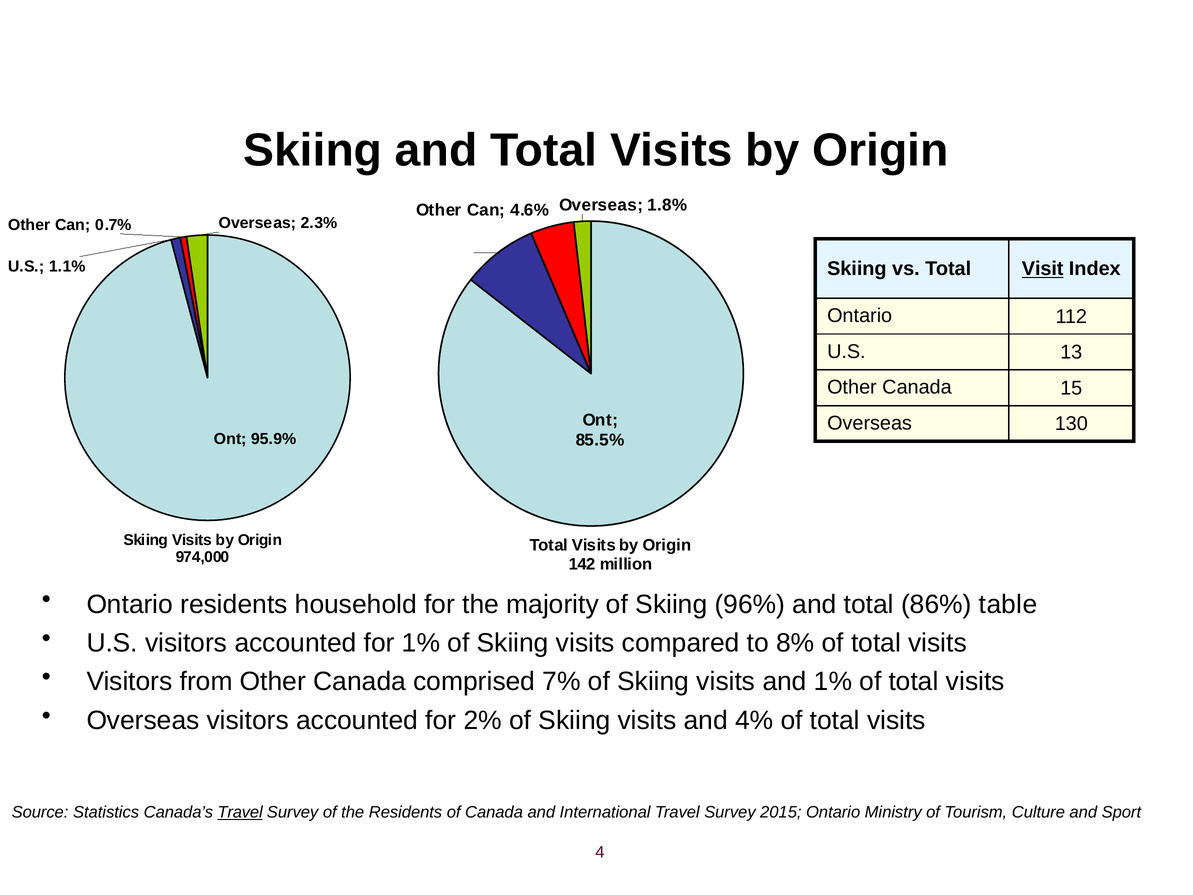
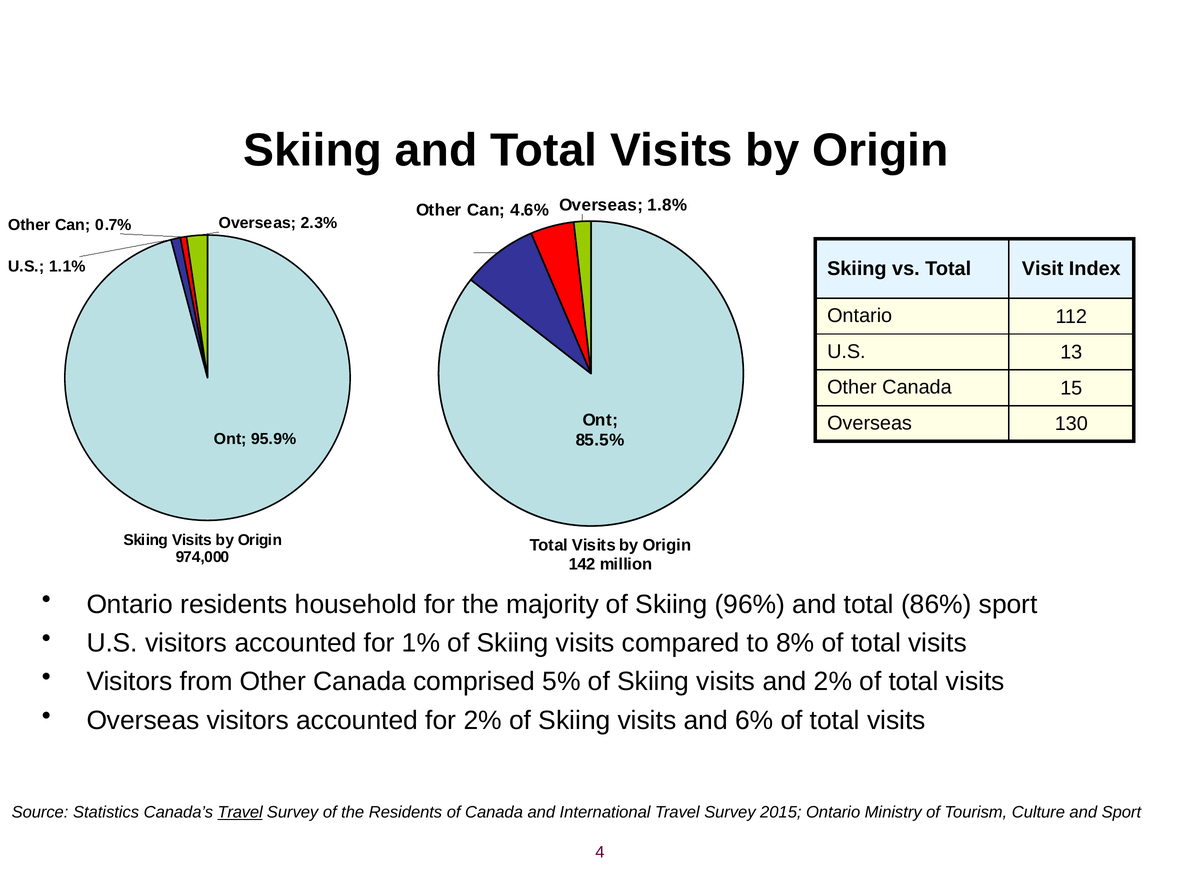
Visit underline: present -> none (1043, 269)
86% table: table -> sport (1008, 604)
7%: 7% -> 5% (562, 682)
and 1%: 1% -> 2% (833, 682)
4%: 4% -> 6% (754, 720)
